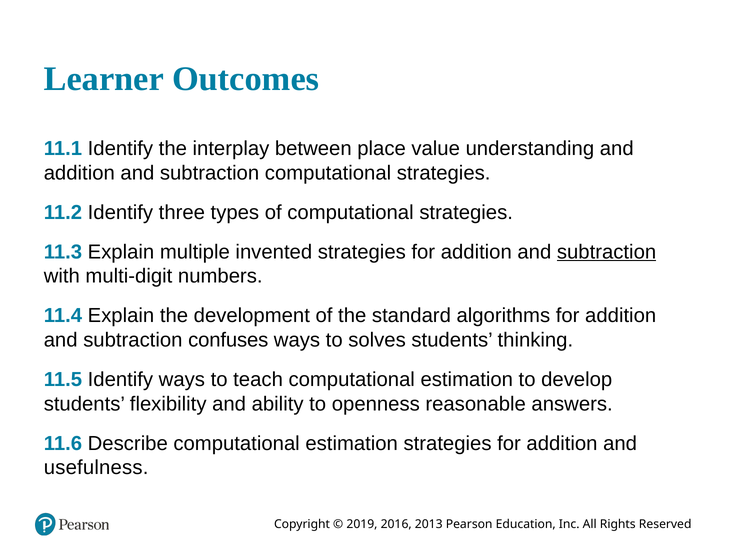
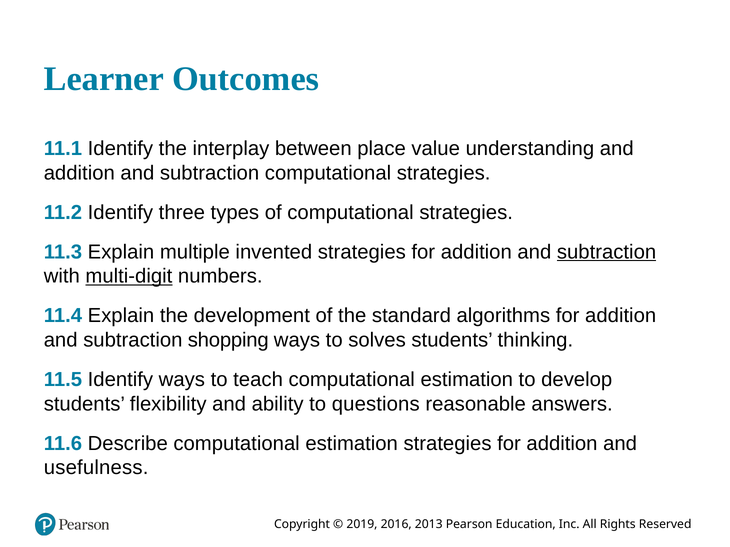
multi-digit underline: none -> present (129, 276)
confuses: confuses -> shopping (228, 340)
openness: openness -> questions (376, 404)
